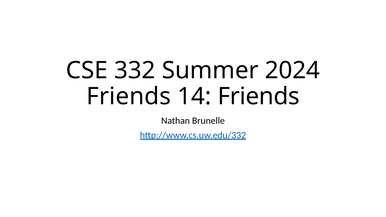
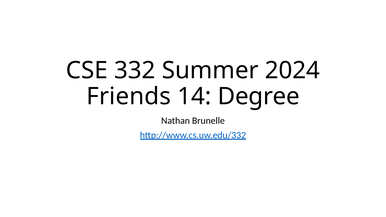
14 Friends: Friends -> Degree (259, 96)
